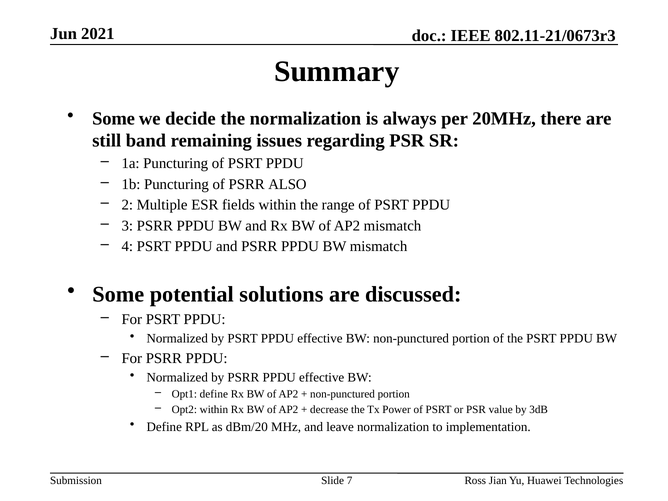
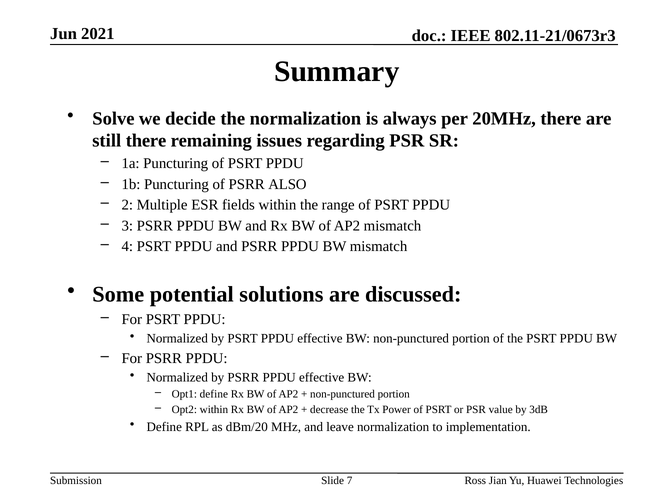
Some: Some -> Solve (113, 118)
still band: band -> there (146, 141)
